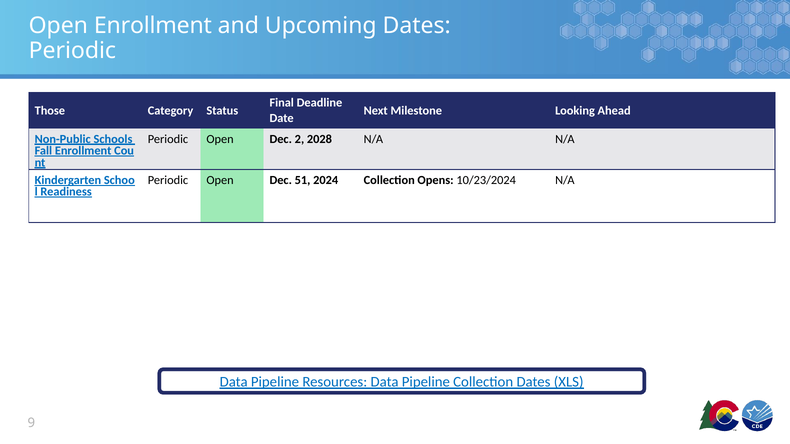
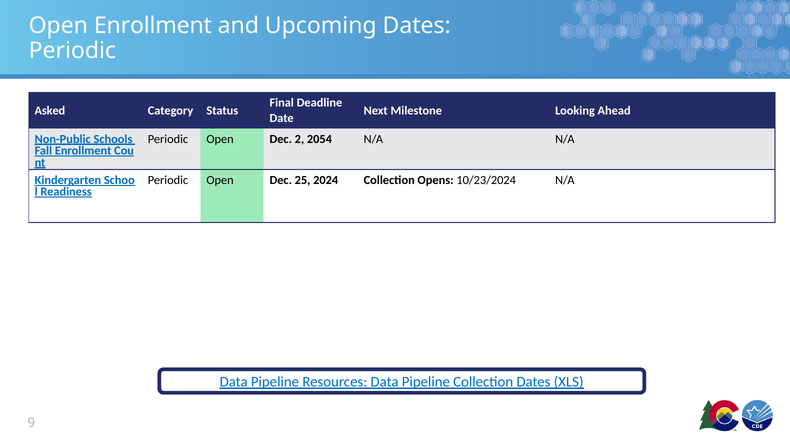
Those: Those -> Asked (50, 111)
2028: 2028 -> 2054 (319, 139)
51: 51 -> 25 (303, 180)
